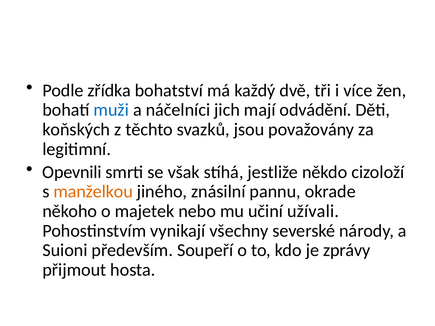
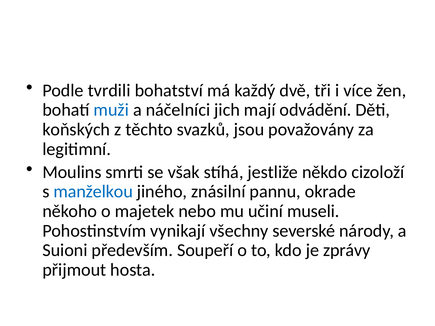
zřídka: zřídka -> tvrdili (109, 90)
Opevnili: Opevnili -> Moulins (72, 172)
manželkou colour: orange -> blue (93, 192)
užívali: užívali -> museli (313, 211)
